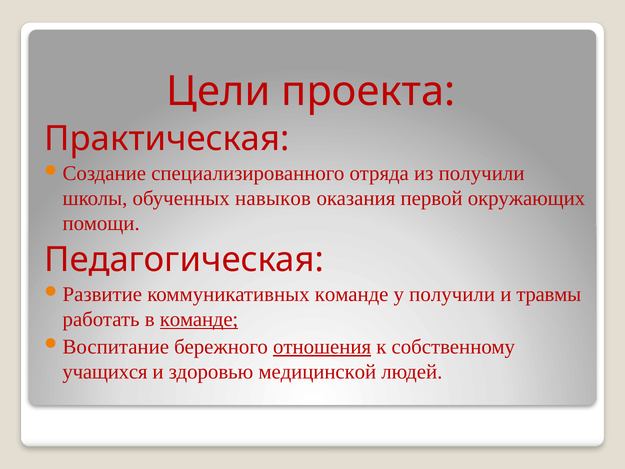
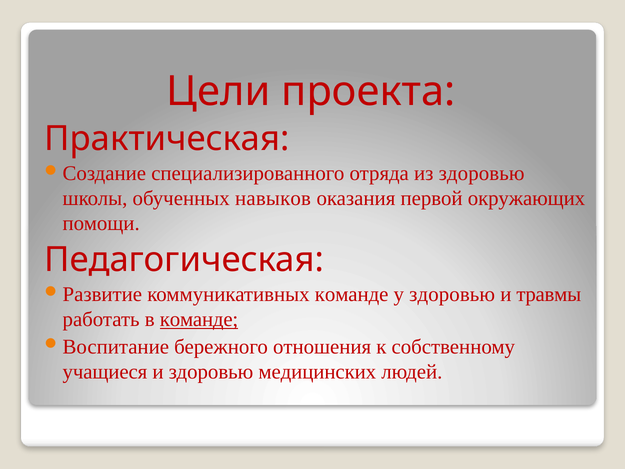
из получили: получили -> здоровью (482, 173)
у получили: получили -> здоровью (452, 294)
отношения underline: present -> none (322, 347)
учащихся: учащихся -> учащиеся (105, 372)
медицинской: медицинской -> медицинских (317, 372)
